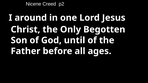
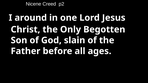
until: until -> slain (75, 40)
